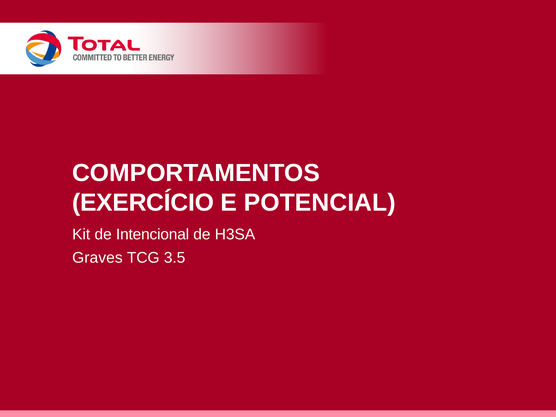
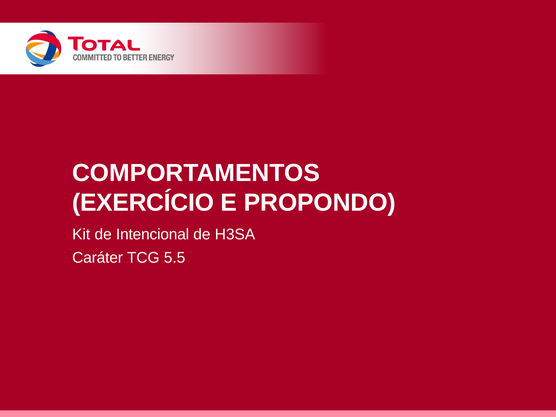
POTENCIAL: POTENCIAL -> PROPONDO (320, 203)
Graves: Graves -> Caráter (98, 258)
3.5: 3.5 -> 5.5 (175, 258)
